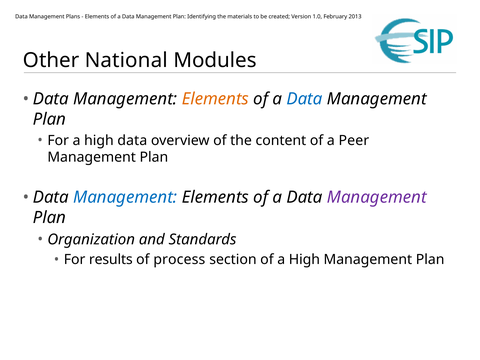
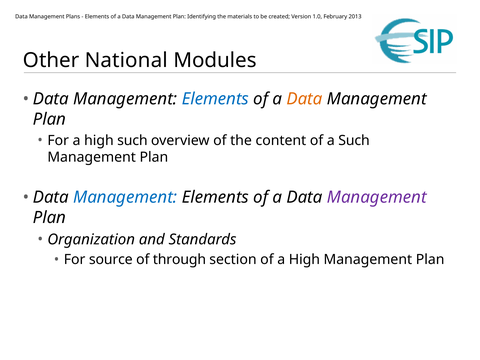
Elements colour: orange -> blue (215, 99)
Data colour: blue -> orange (304, 99)
high data: data -> such (132, 140)
a Peer: Peer -> Such (354, 140)
results: results -> source (111, 260)
process: process -> through (179, 260)
